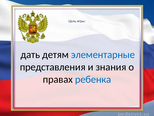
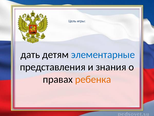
ребенка colour: blue -> orange (93, 79)
